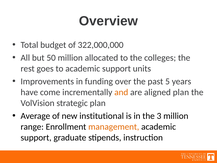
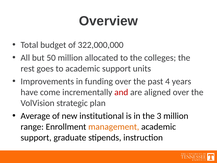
5: 5 -> 4 (168, 81)
and colour: orange -> red (121, 92)
aligned plan: plan -> over (181, 92)
